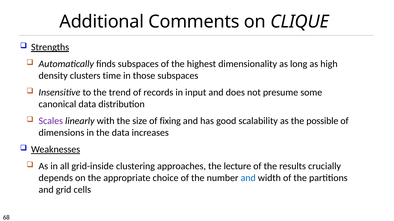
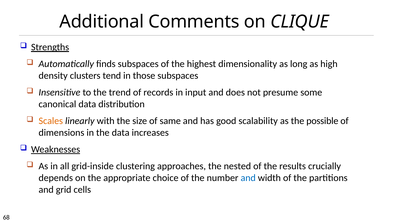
time: time -> tend (112, 76)
Scales colour: purple -> orange (51, 121)
fixing: fixing -> same (170, 121)
lecture: lecture -> nested (237, 167)
